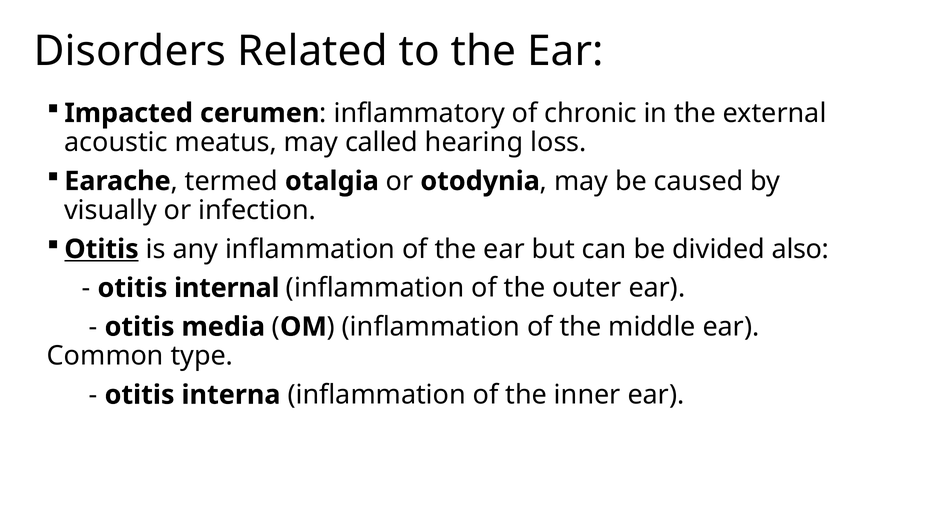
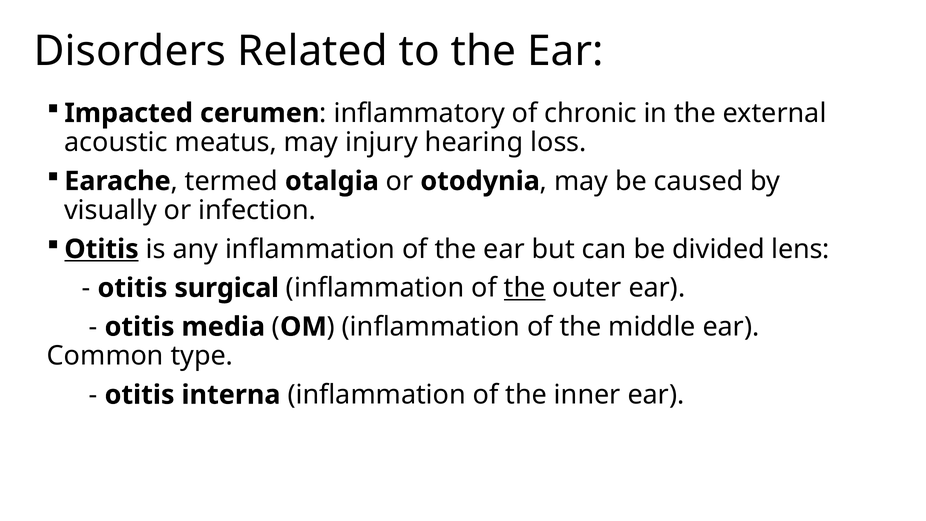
called: called -> injury (381, 142)
also: also -> lens (800, 249)
internal: internal -> surgical (227, 288)
the underline: none -> present (525, 288)
